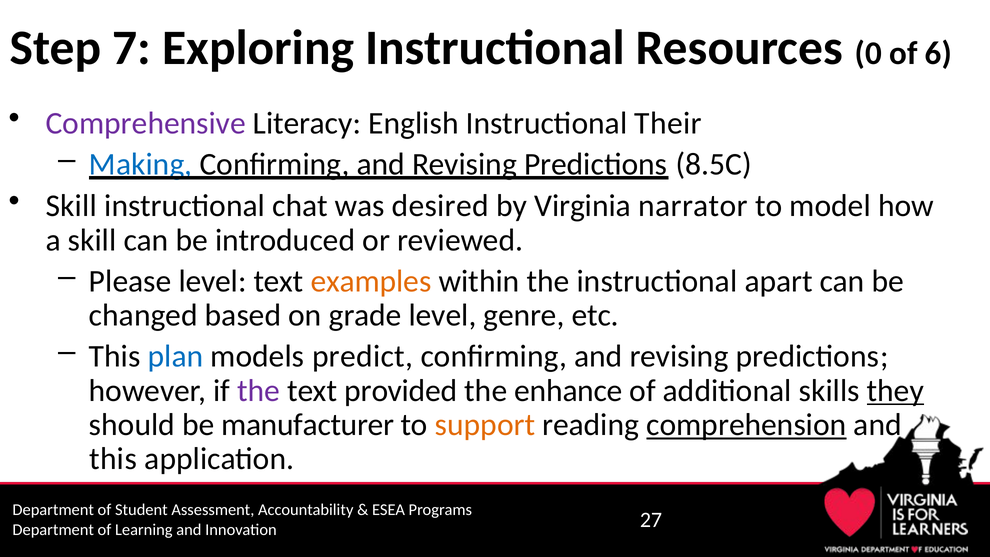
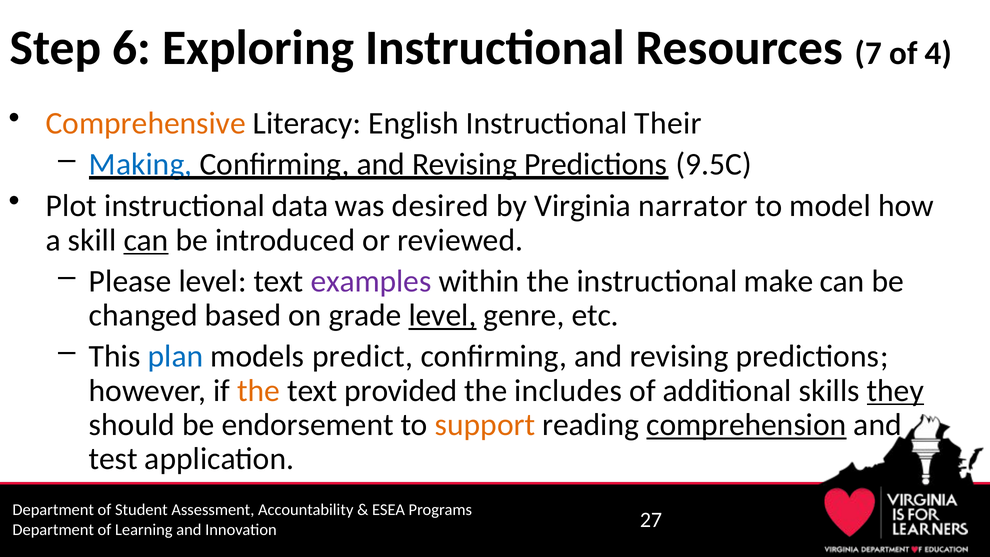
7: 7 -> 6 (132, 48)
0: 0 -> 7 (868, 53)
6: 6 -> 4 (938, 53)
Comprehensive colour: purple -> orange (146, 123)
8.5C: 8.5C -> 9.5C (714, 164)
Skill: Skill -> Plot (71, 206)
chat: chat -> data (300, 206)
can underline: none -> present (146, 240)
examples colour: orange -> purple (371, 281)
apart: apart -> make (779, 281)
level underline: none -> present (442, 315)
the colour: purple -> orange (259, 391)
enhance: enhance -> includes (568, 391)
manufacturer: manufacturer -> endorsement (308, 425)
this: this -> test (113, 459)
